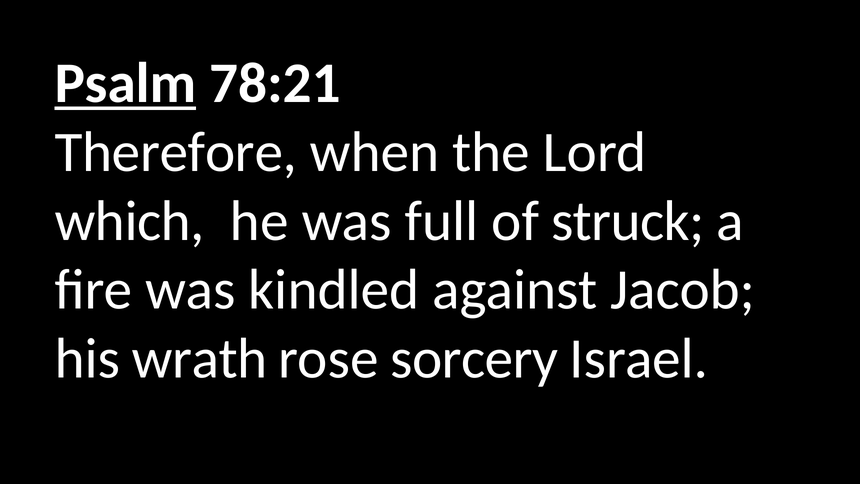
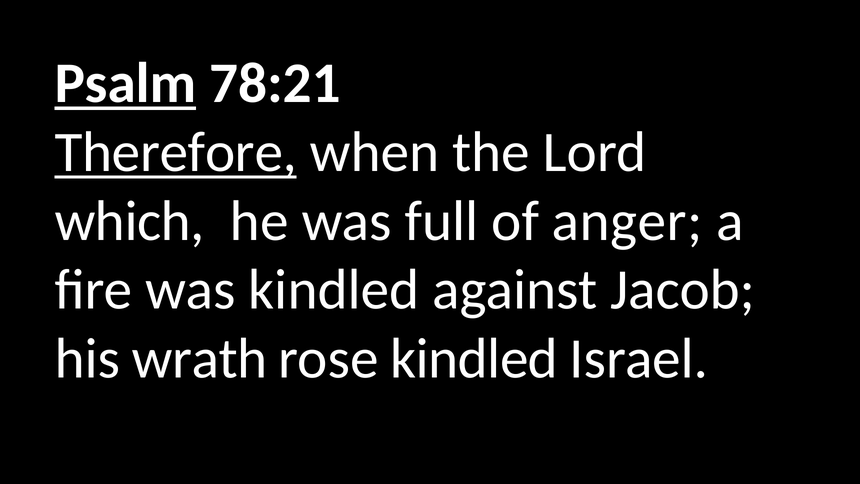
Therefore underline: none -> present (176, 152)
struck: struck -> anger (627, 221)
rose sorcery: sorcery -> kindled (474, 359)
